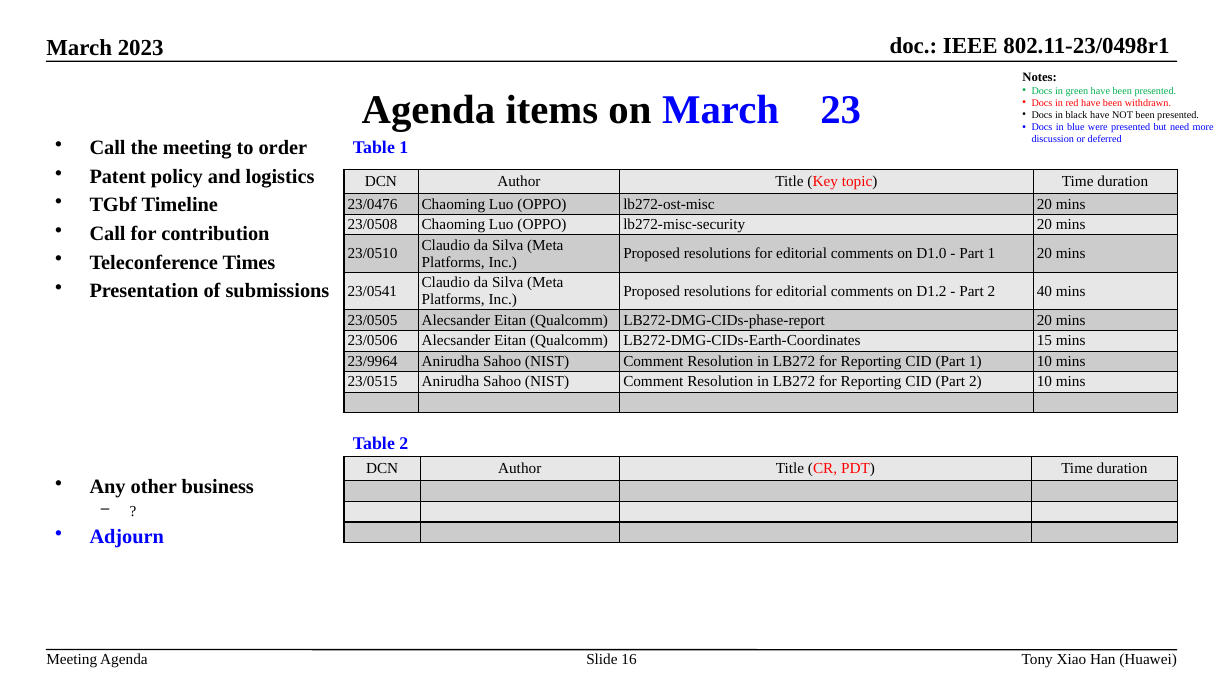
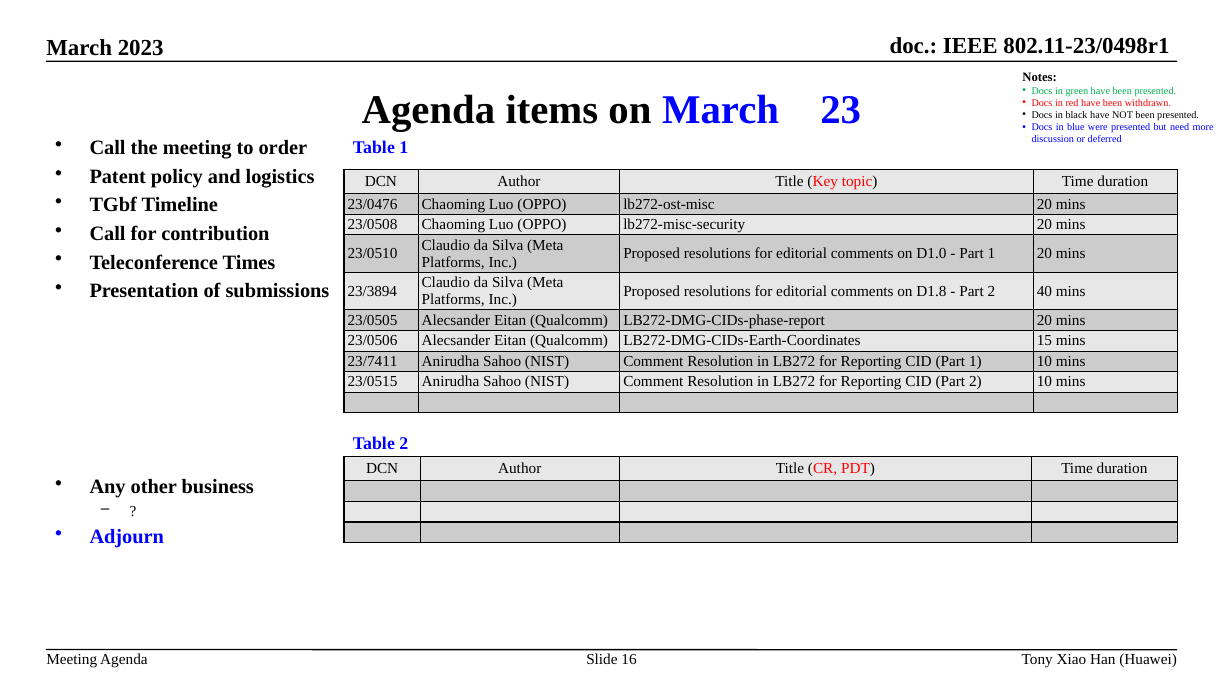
23/0541: 23/0541 -> 23/3894 (372, 291)
D1.2: D1.2 -> D1.8 (931, 291)
23/9964: 23/9964 -> 23/7411 (373, 361)
